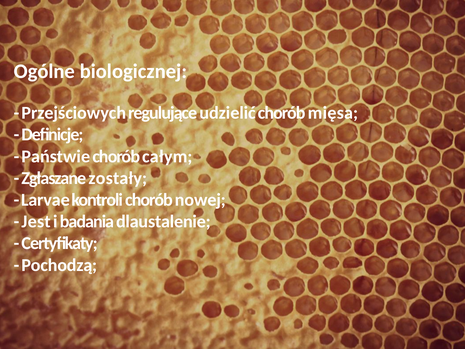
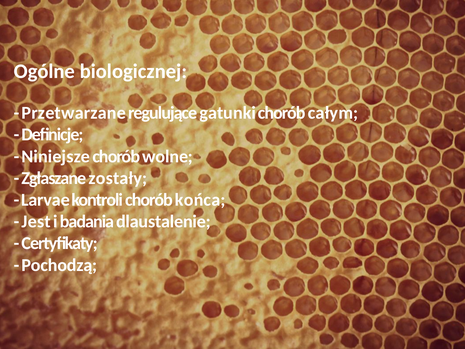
Przejściowych: Przejściowych -> Przetwarzane (74, 113)
udzielić: udzielić -> gatunki (228, 113)
mięsa: mięsa -> całym (333, 113)
Państwie: Państwie -> Niniejsze (56, 156)
całym: całym -> wolne (168, 156)
nowej: nowej -> końca (200, 200)
